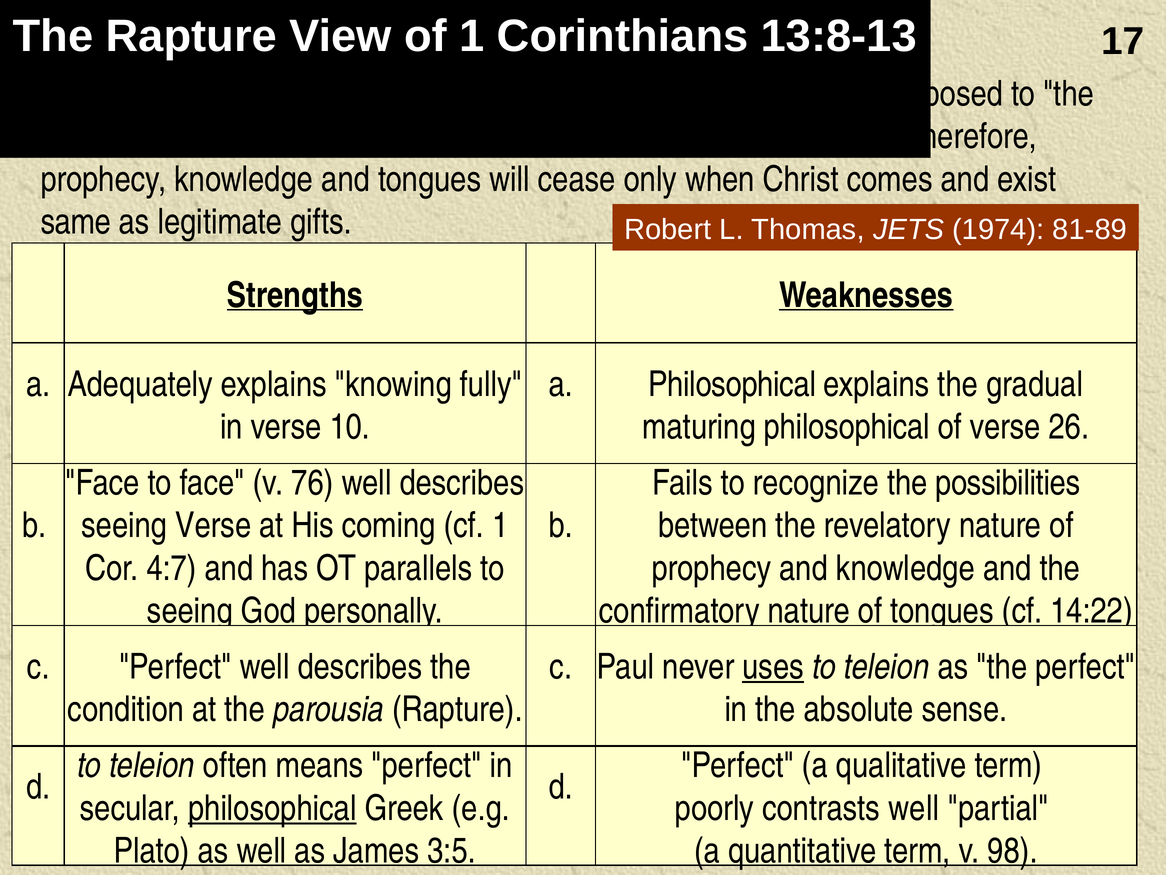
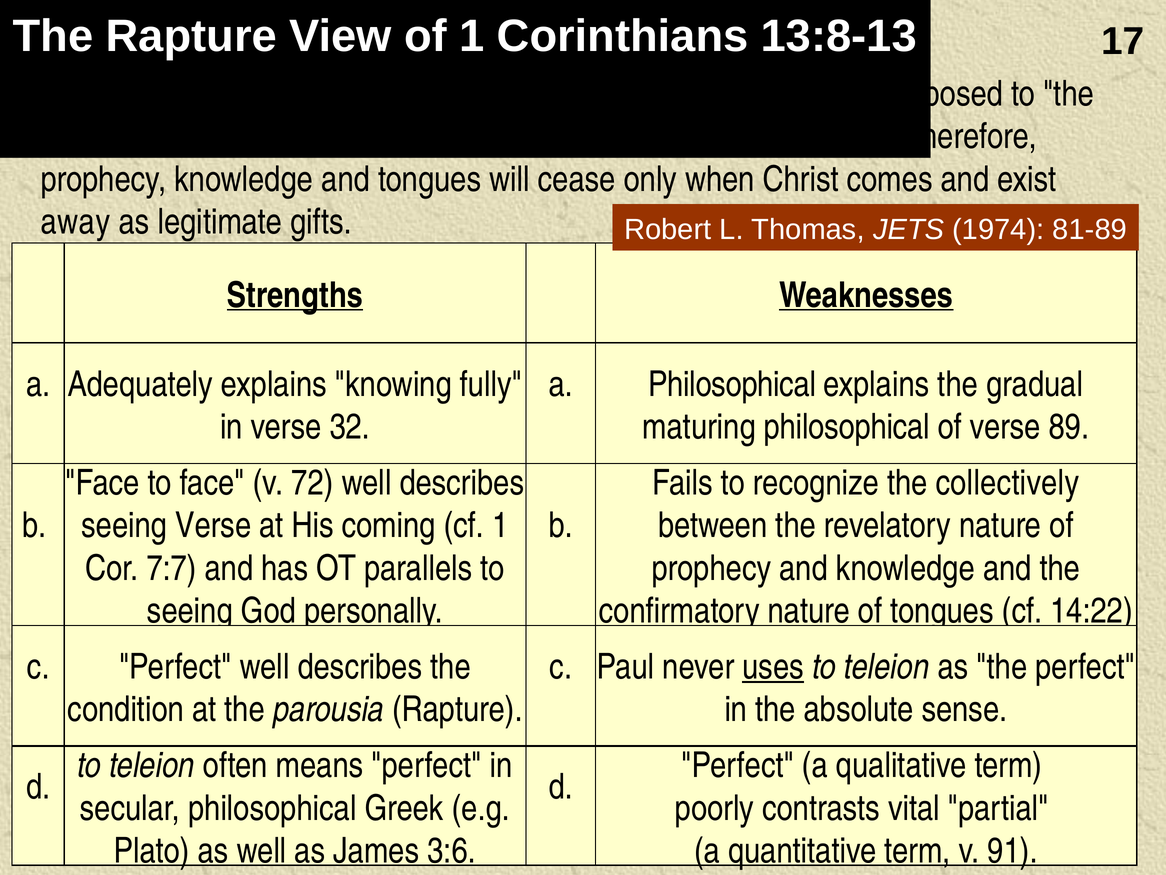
same: same -> away (75, 222)
10: 10 -> 32 (350, 427)
26: 26 -> 89 (1069, 427)
76: 76 -> 72 (313, 483)
possibilities: possibilities -> collectively (1007, 483)
4:7: 4:7 -> 7:7 (172, 568)
philosophical underline: present -> none (272, 808)
contrasts well: well -> vital (914, 808)
3:5: 3:5 -> 3:6 (452, 851)
98: 98 -> 91 (1013, 851)
